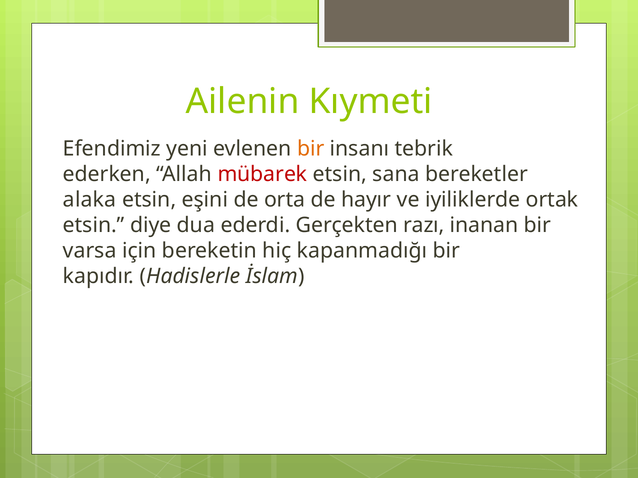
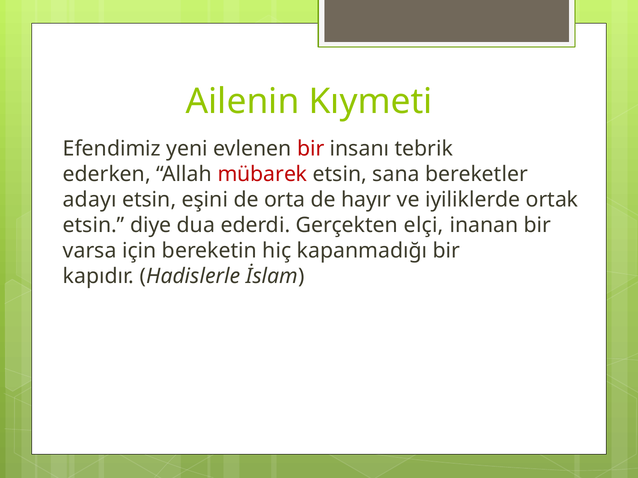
bir colour: orange -> red (311, 149)
alaka: alaka -> adayı (90, 200)
razı: razı -> elçi (424, 226)
